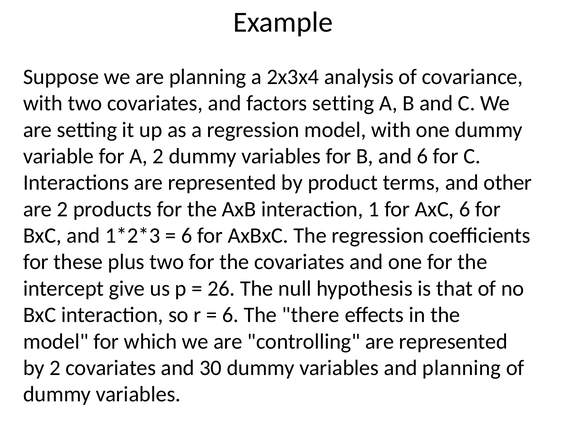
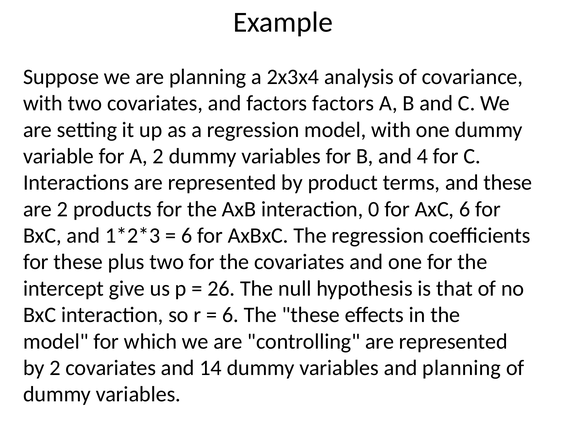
factors setting: setting -> factors (343, 103)
and 6: 6 -> 4 (422, 156)
and other: other -> these (508, 182)
1: 1 -> 0 (374, 209)
The there: there -> these (311, 315)
30: 30 -> 14 (211, 367)
